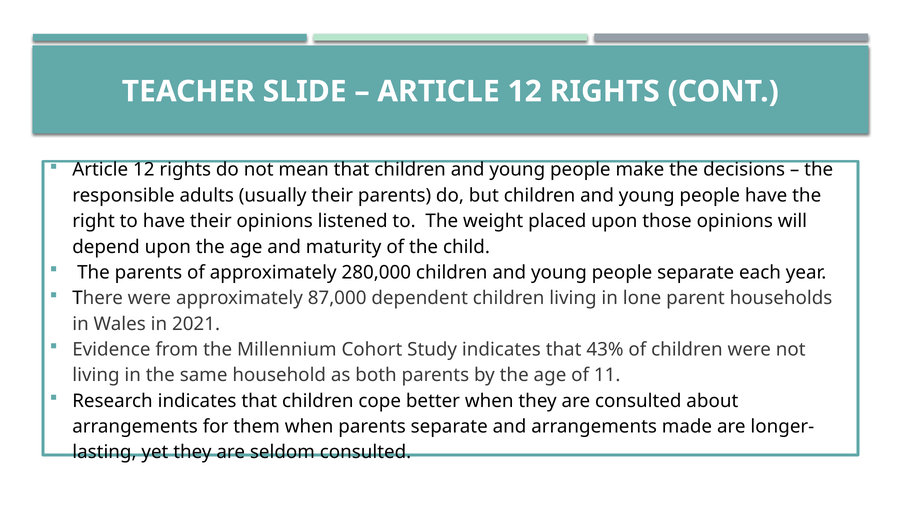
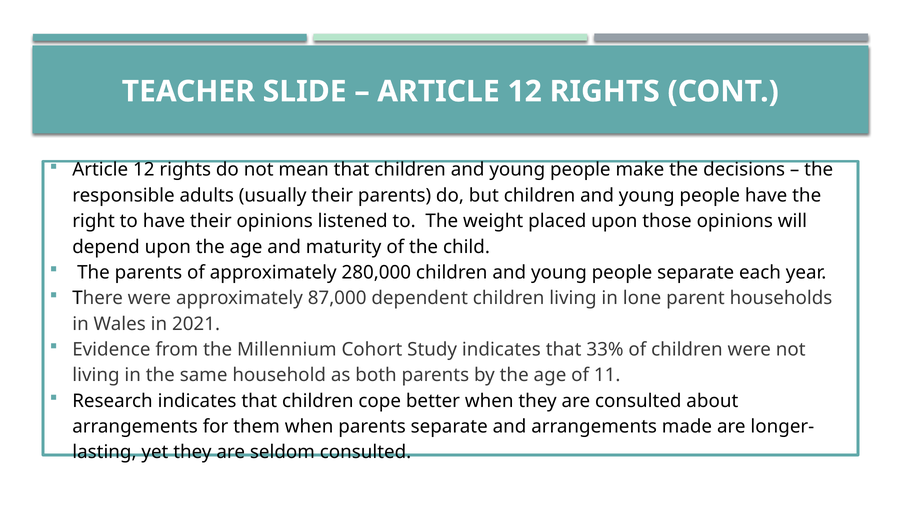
43%: 43% -> 33% (605, 349)
